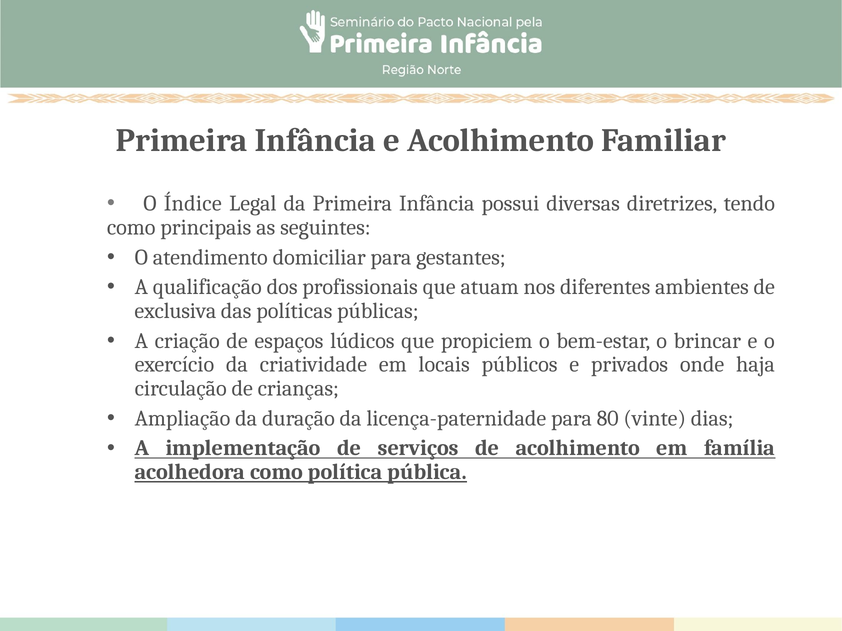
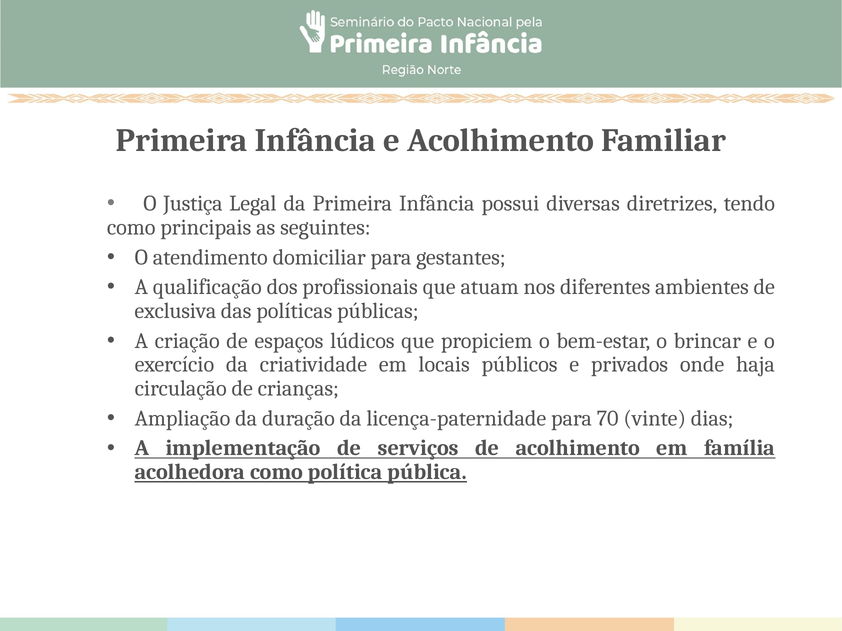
Índice: Índice -> Justiça (193, 204)
80: 80 -> 70 (608, 419)
